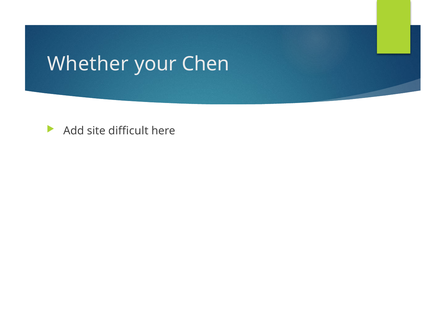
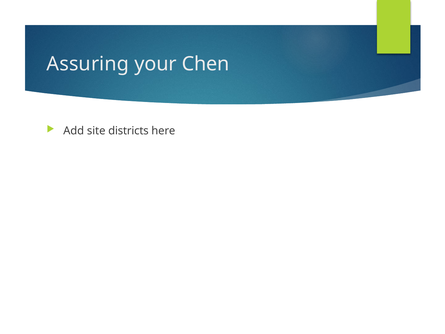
Whether: Whether -> Assuring (88, 64)
difficult: difficult -> districts (128, 131)
